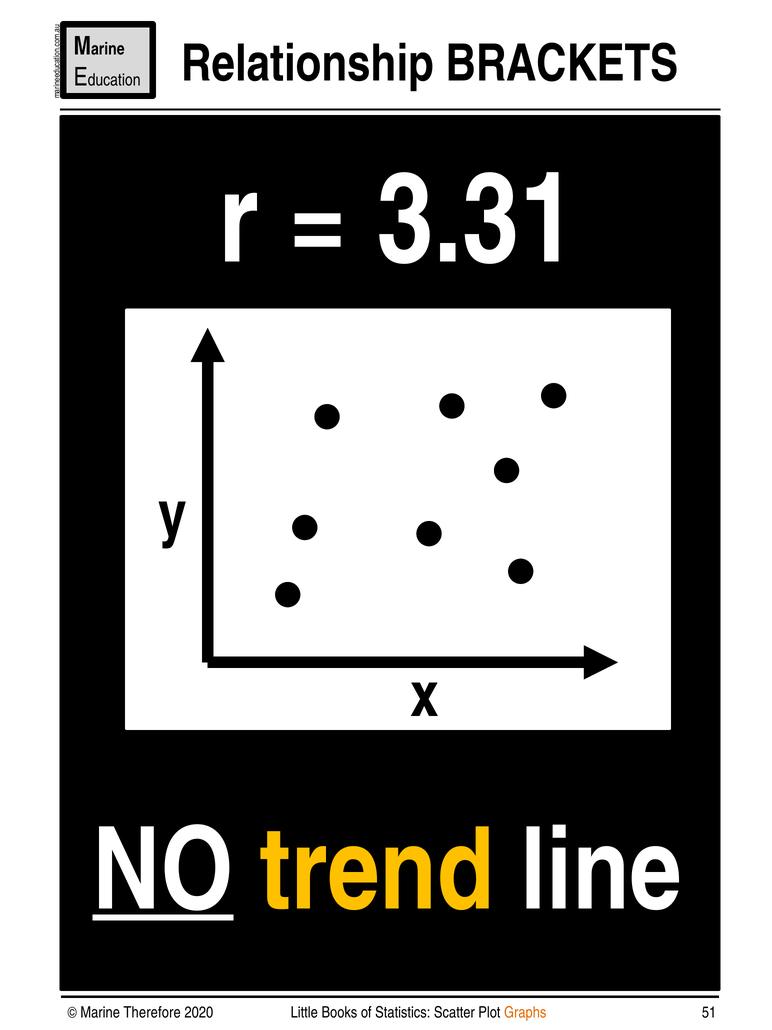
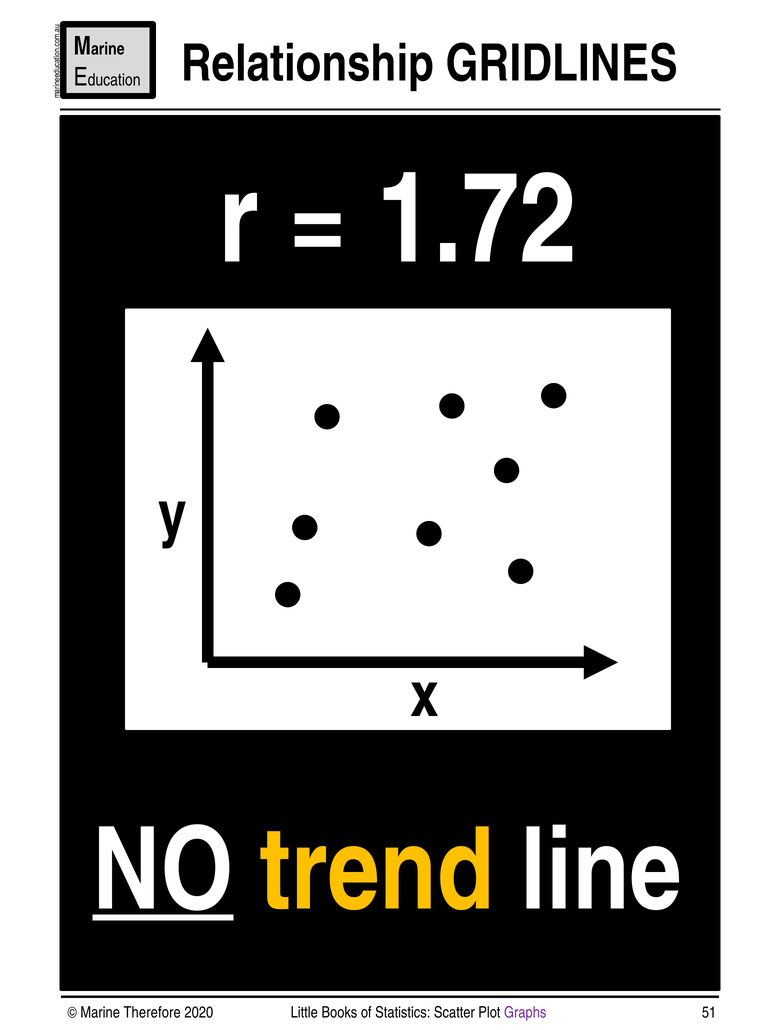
BRACKETS: BRACKETS -> GRIDLINES (562, 64)
3.31: 3.31 -> 1.72 (477, 220)
Graphs colour: orange -> purple (525, 1012)
